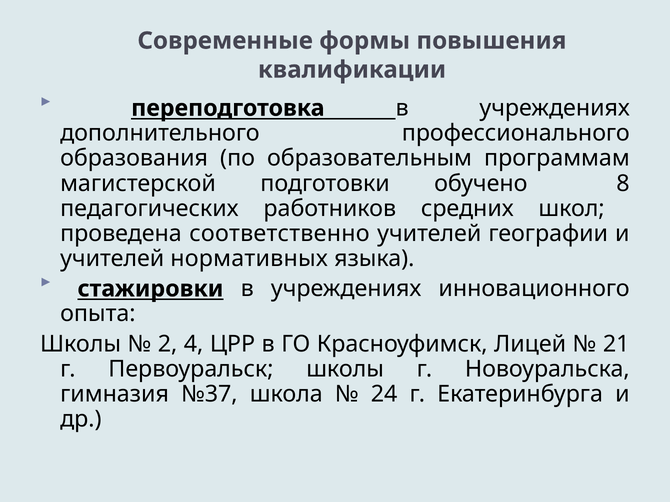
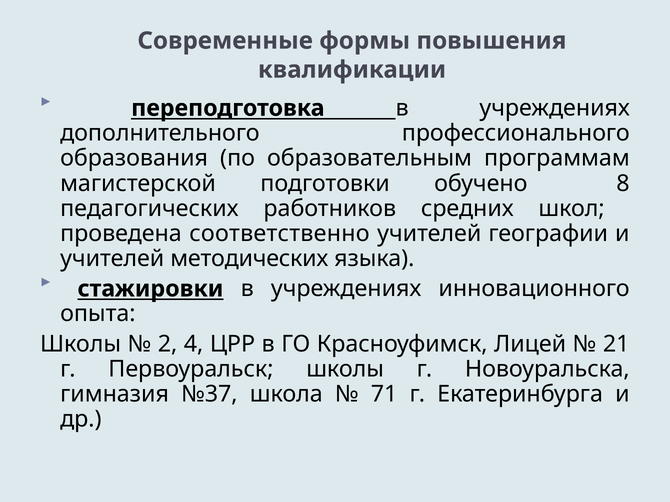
нормативных: нормативных -> методических (249, 259)
24: 24 -> 71 (384, 394)
